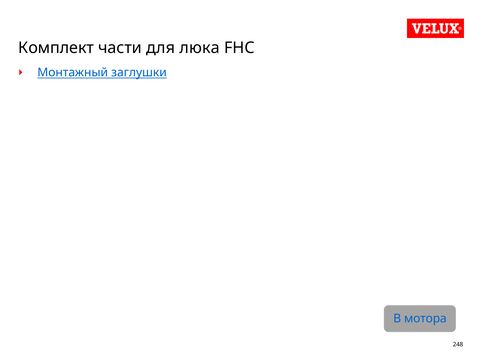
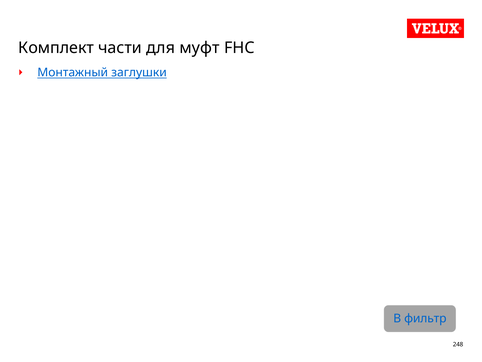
люка: люка -> муфт (200, 48)
мотора: мотора -> фильтр (425, 318)
